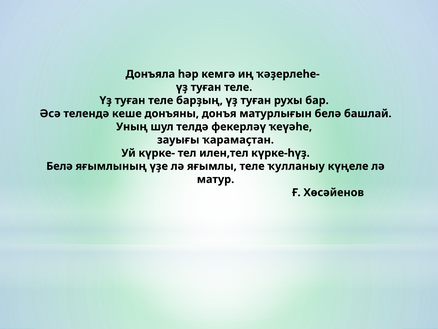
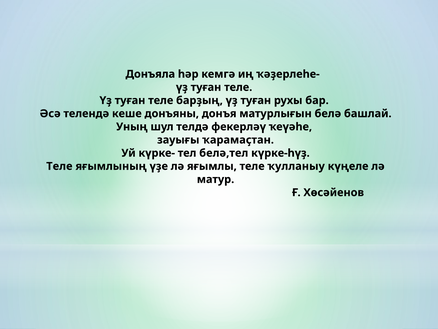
илен,тел: илен,тел -> белә,тел (224, 153)
Белә: Белә -> Теле (59, 166)
